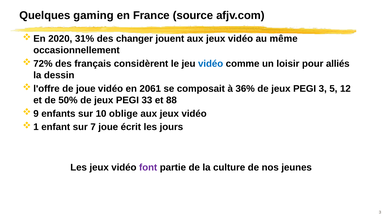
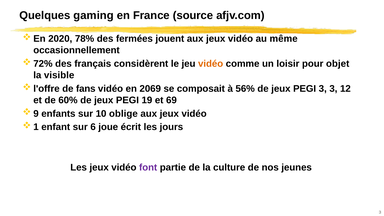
31%: 31% -> 78% (85, 39)
changer: changer -> fermées (134, 39)
vidéo colour: blue -> orange (211, 64)
alliés: alliés -> objet (338, 64)
dessin: dessin -> visible (59, 75)
de joue: joue -> fans (86, 89)
2061: 2061 -> 2069 (150, 89)
36%: 36% -> 56% (245, 89)
3 5: 5 -> 3 (333, 89)
50%: 50% -> 60% (68, 100)
33: 33 -> 19 (147, 100)
88: 88 -> 69 (171, 100)
7: 7 -> 6 (93, 127)
